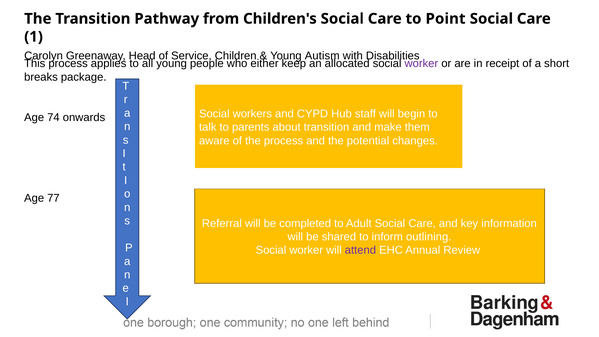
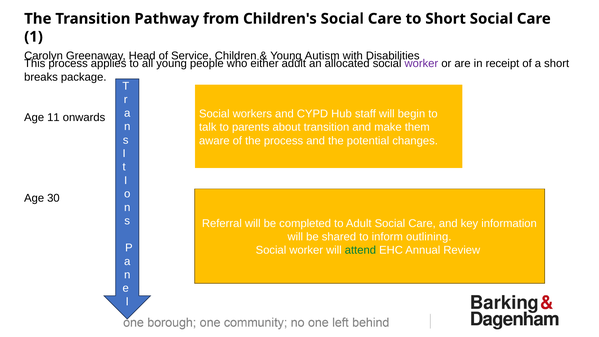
to Point: Point -> Short (446, 19)
either keep: keep -> adult (294, 63)
74: 74 -> 11 (53, 117)
77: 77 -> 30 (53, 198)
attend colour: purple -> green (360, 250)
